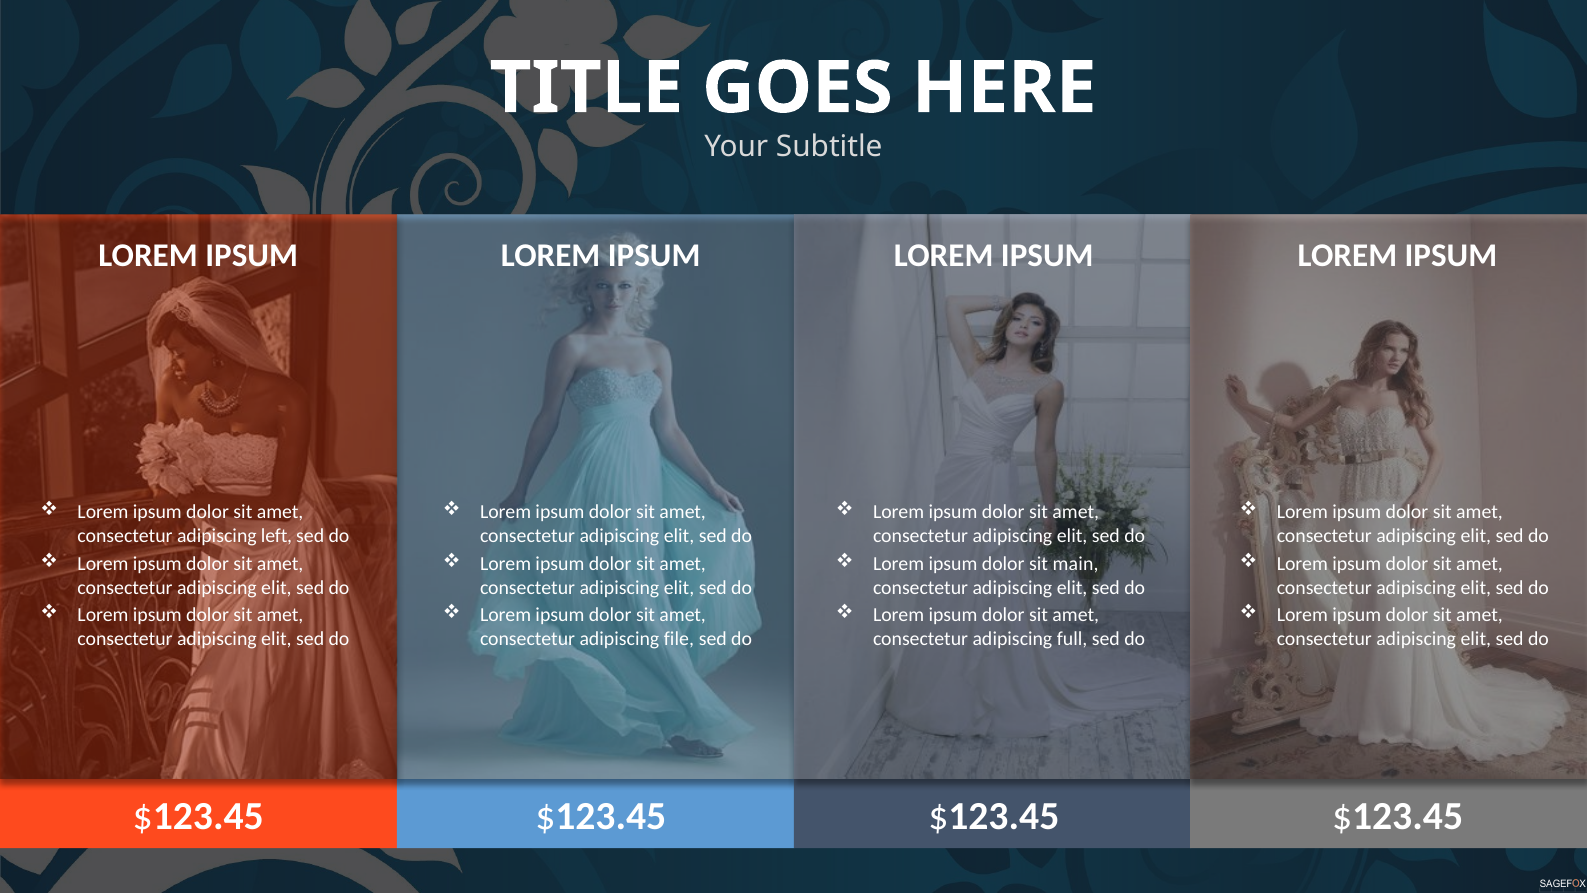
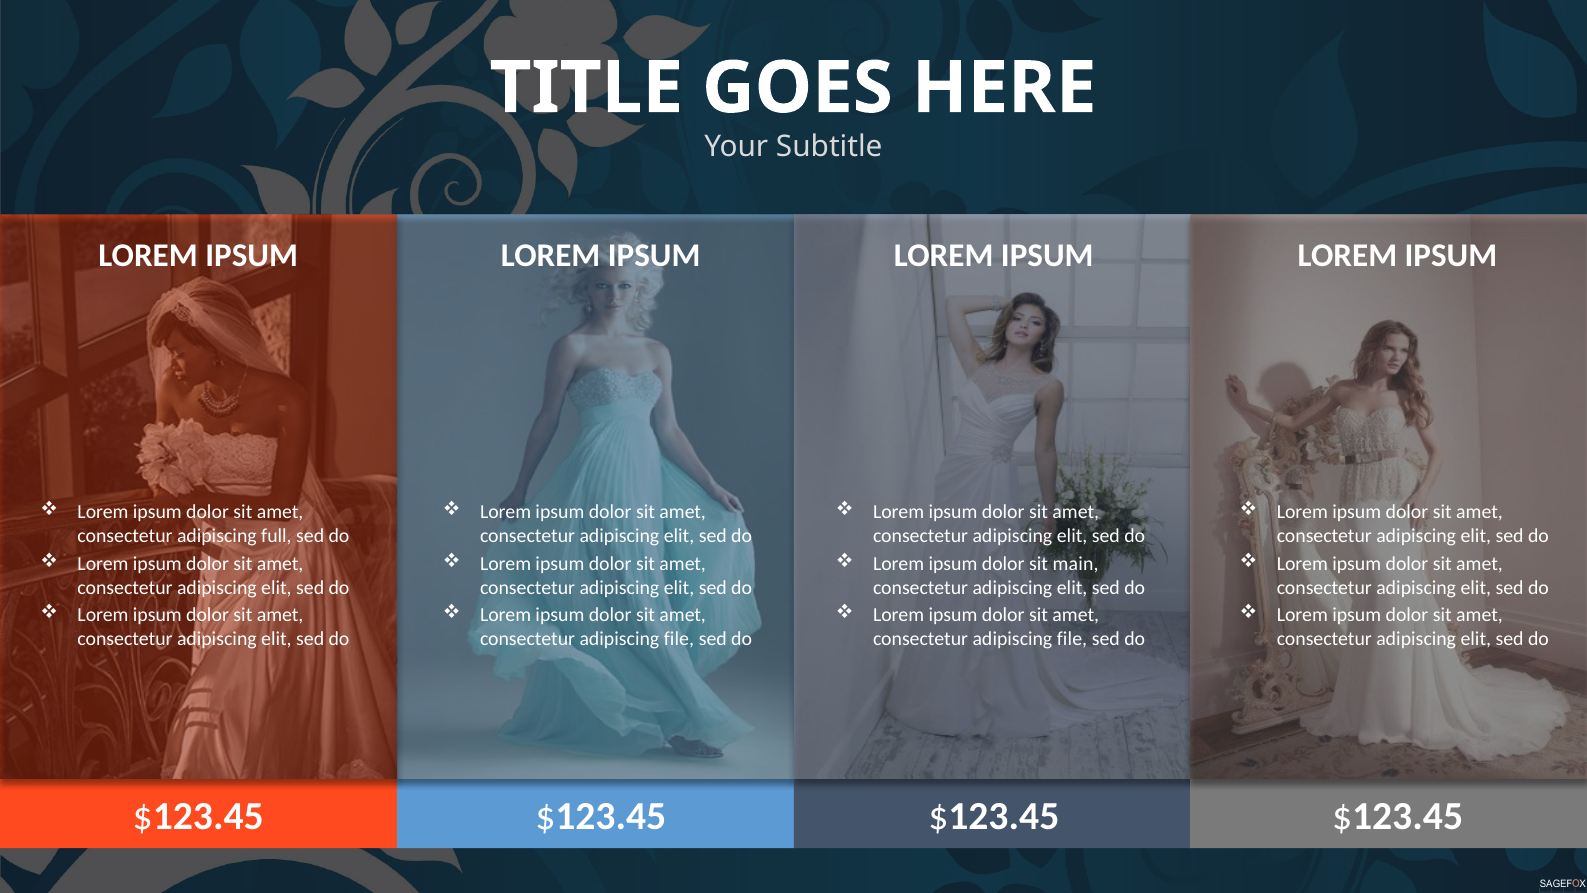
left: left -> full (276, 536)
full: full -> file (1072, 639)
